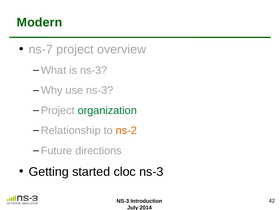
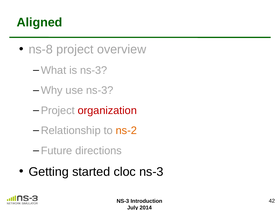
Modern: Modern -> Aligned (40, 22)
ns-7: ns-7 -> ns-8 (41, 49)
organization colour: green -> red (107, 110)
